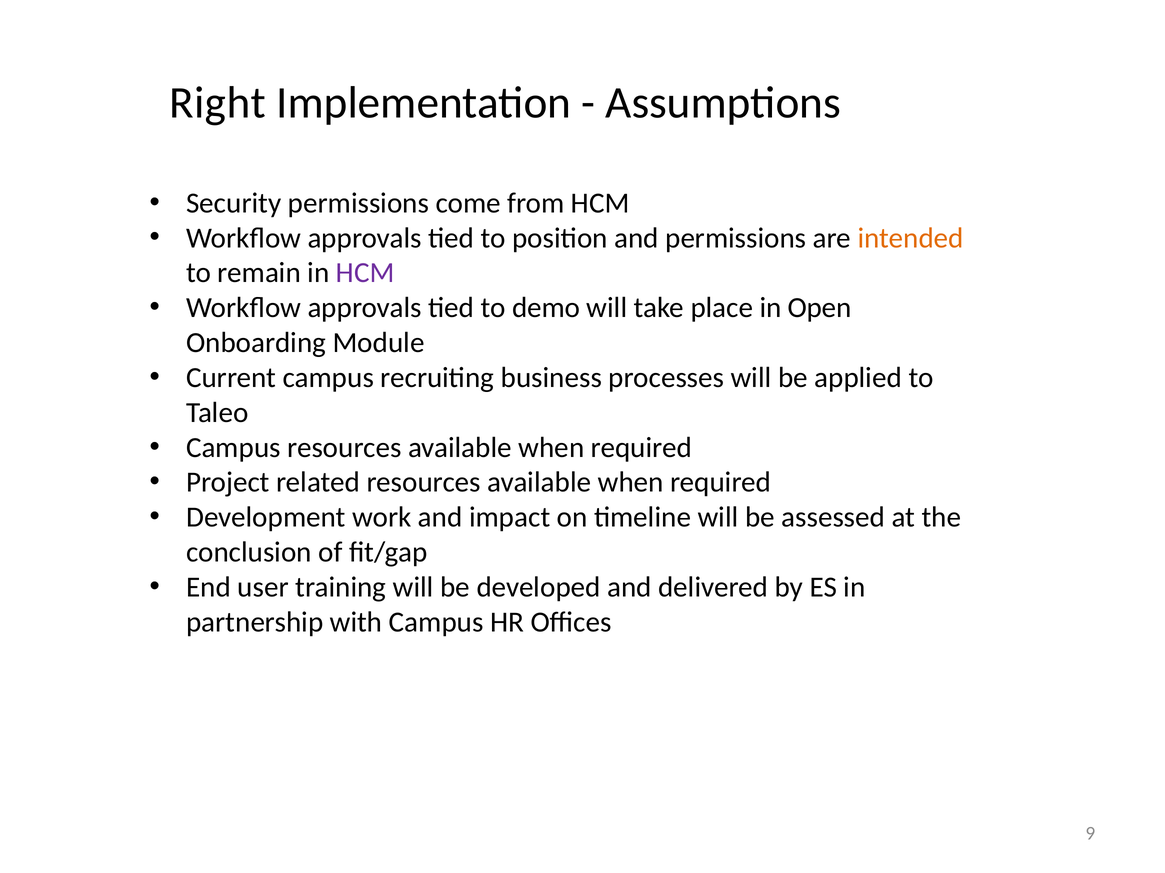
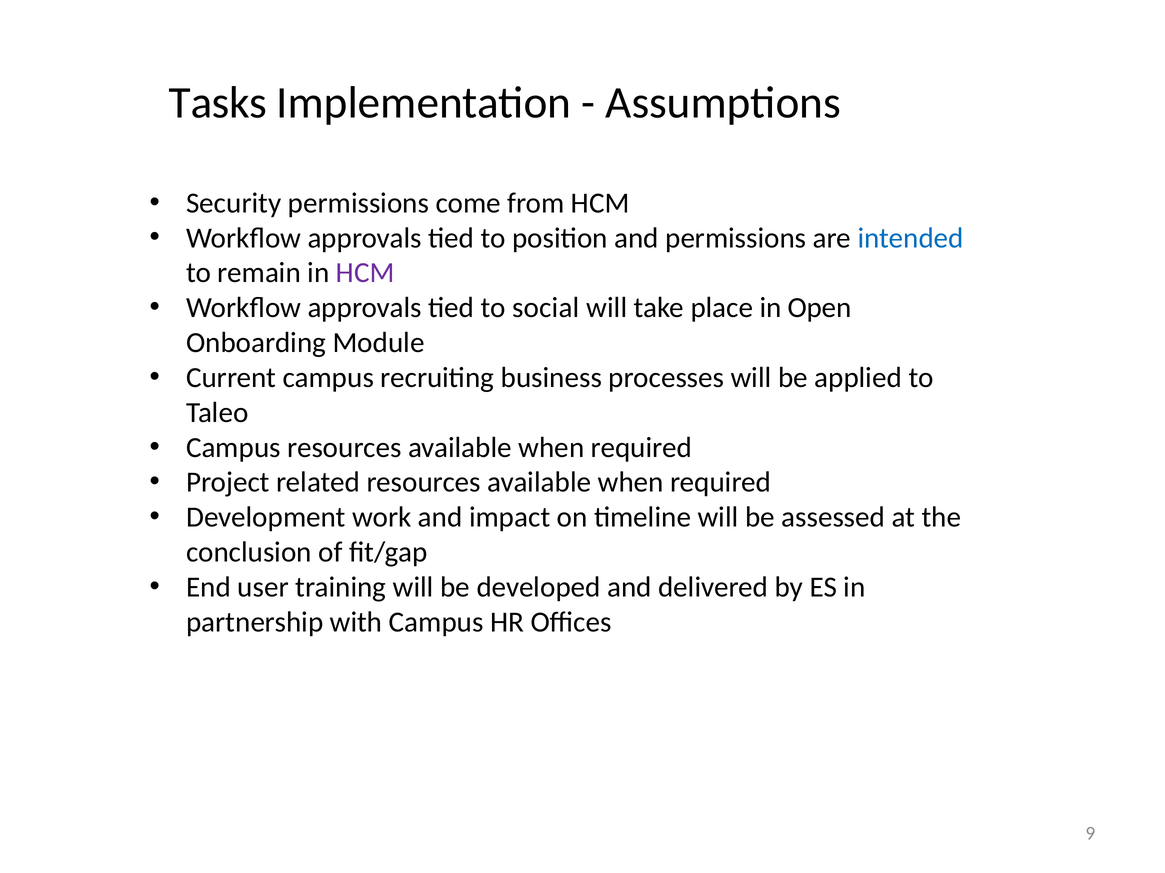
Right: Right -> Tasks (218, 103)
intended colour: orange -> blue (911, 238)
demo: demo -> social (546, 308)
